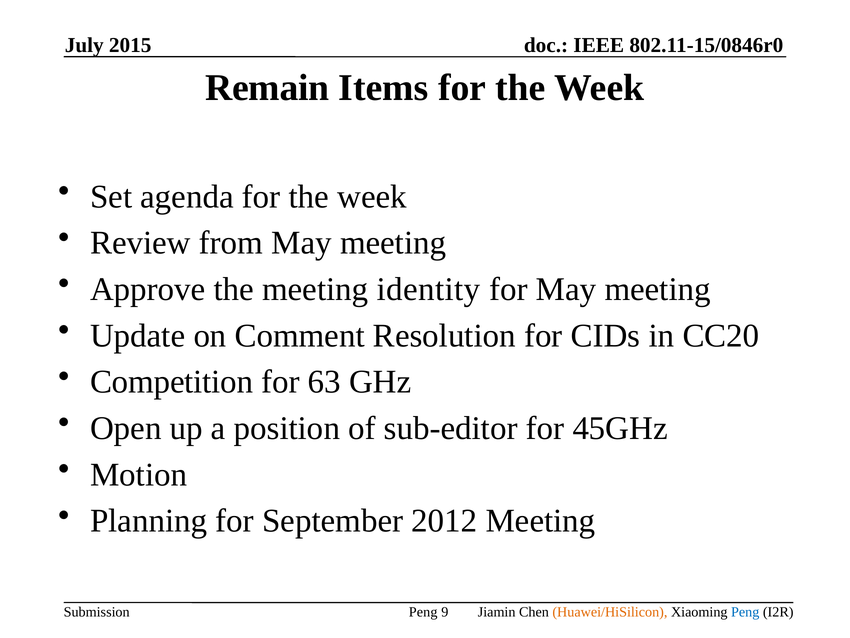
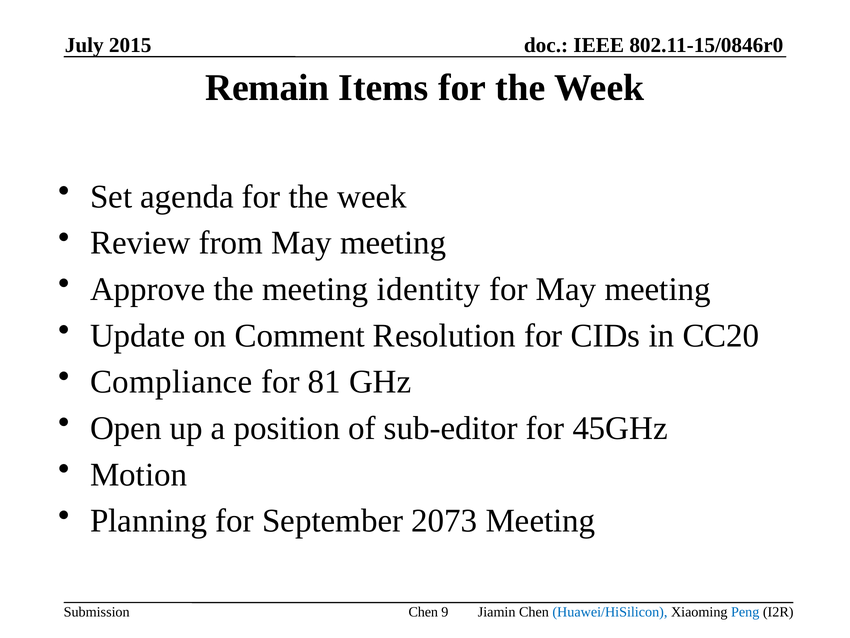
Competition: Competition -> Compliance (171, 382)
63: 63 -> 81 (324, 382)
2012: 2012 -> 2073 (444, 521)
Peng: Peng -> Chen (423, 611)
Huawei/HiSilicon colour: orange -> blue (610, 611)
